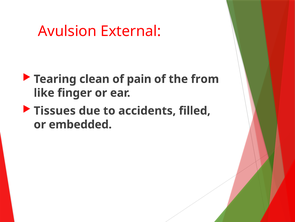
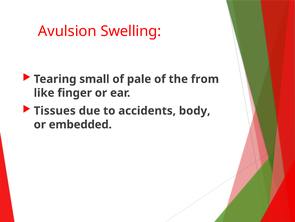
External: External -> Swelling (131, 31)
clean: clean -> small (94, 79)
pain: pain -> pale (139, 79)
filled: filled -> body (195, 110)
